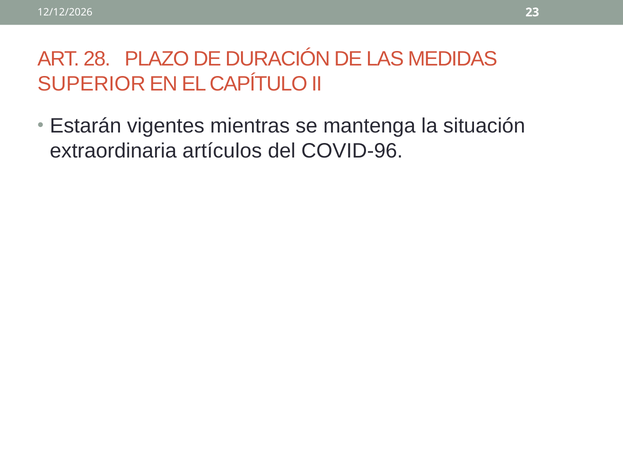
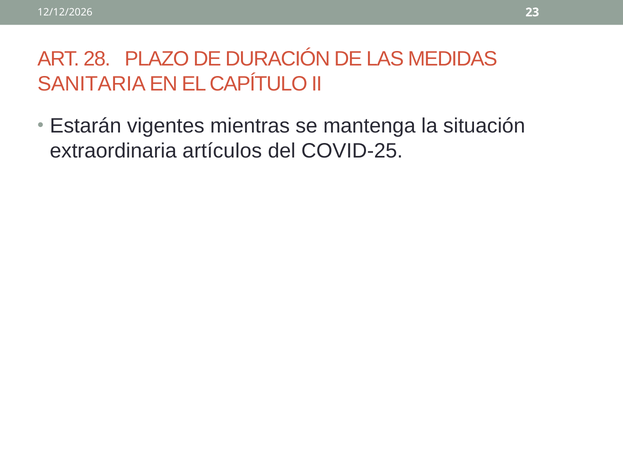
SUPERIOR: SUPERIOR -> SANITARIA (92, 84)
COVID-96: COVID-96 -> COVID-25 (352, 151)
